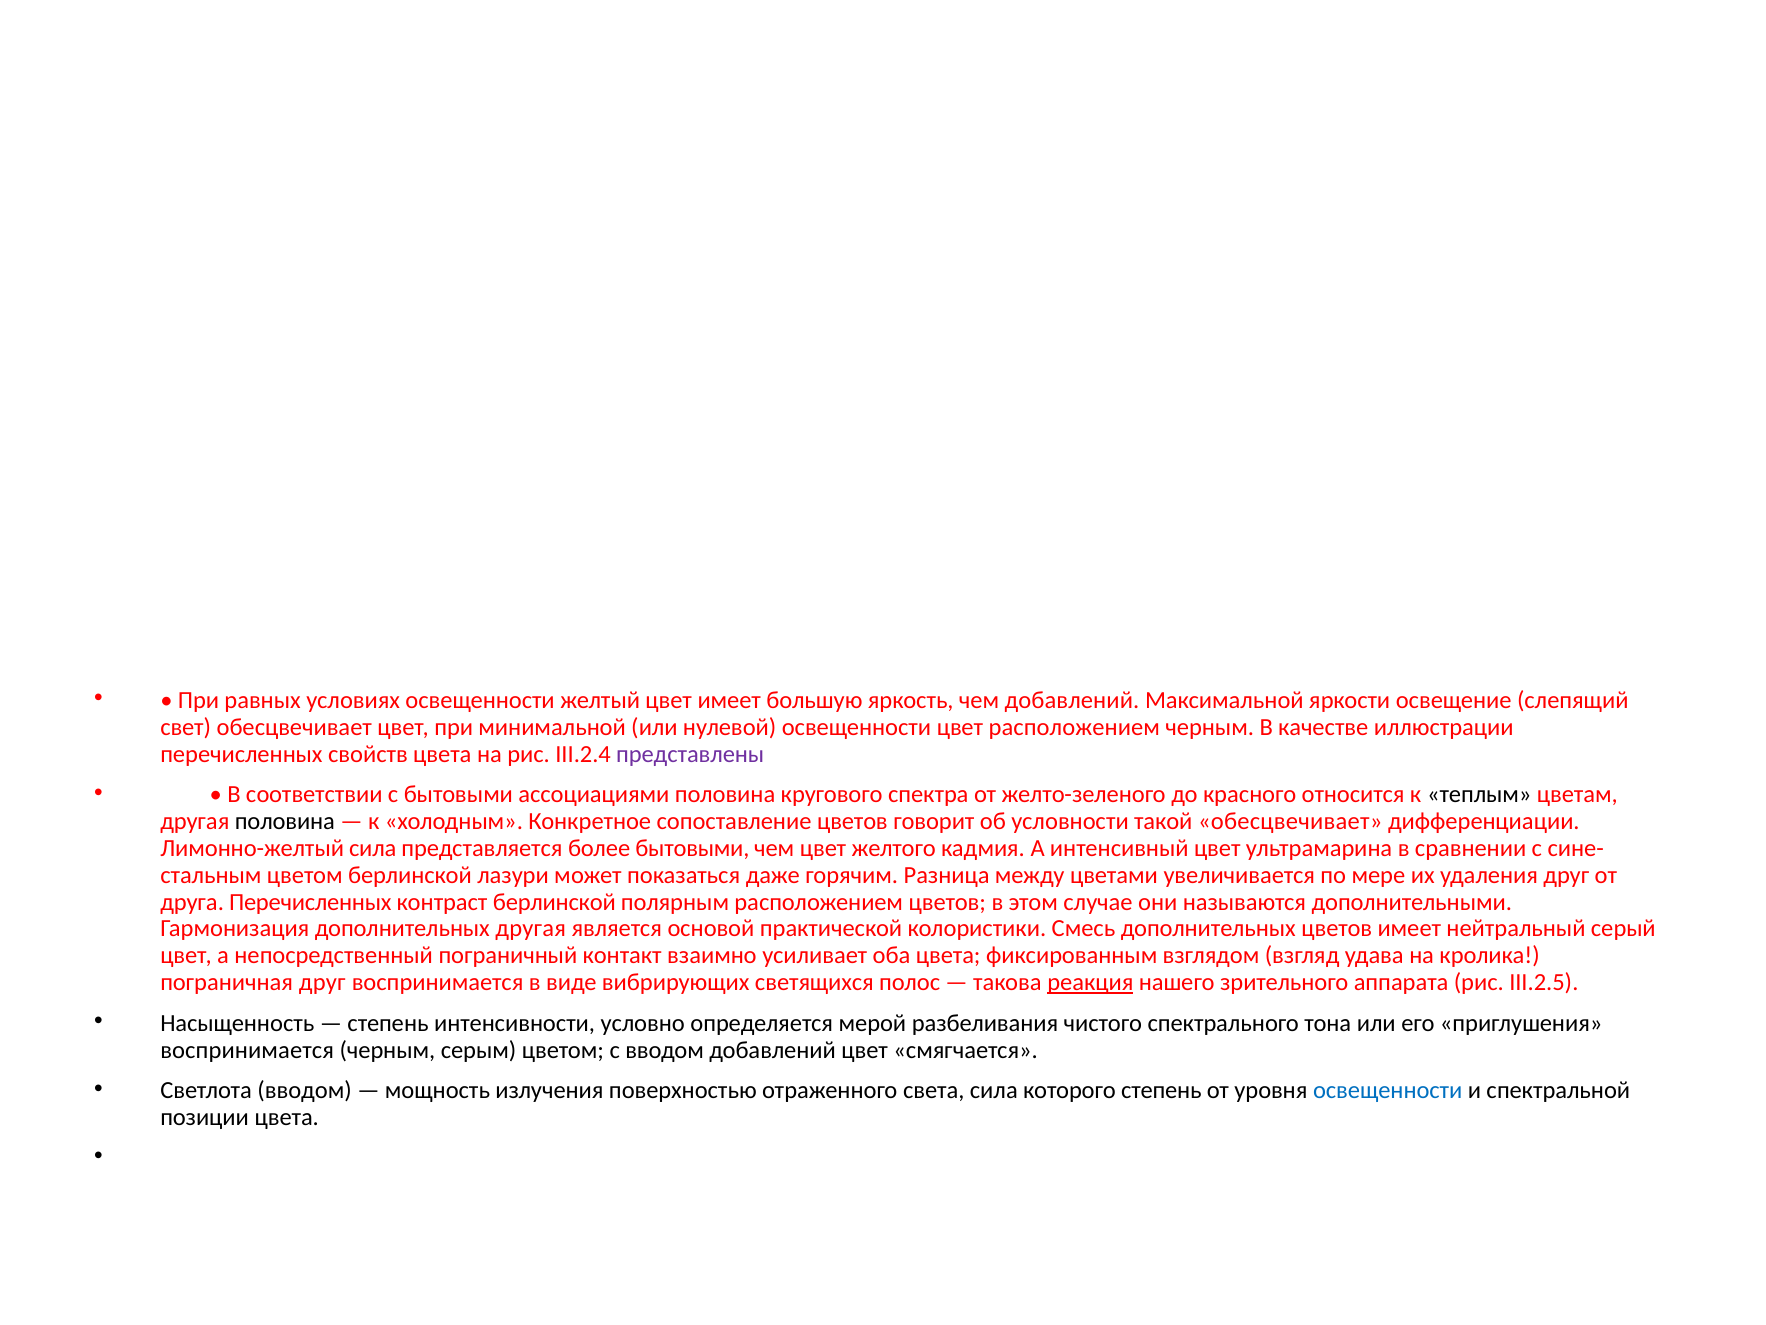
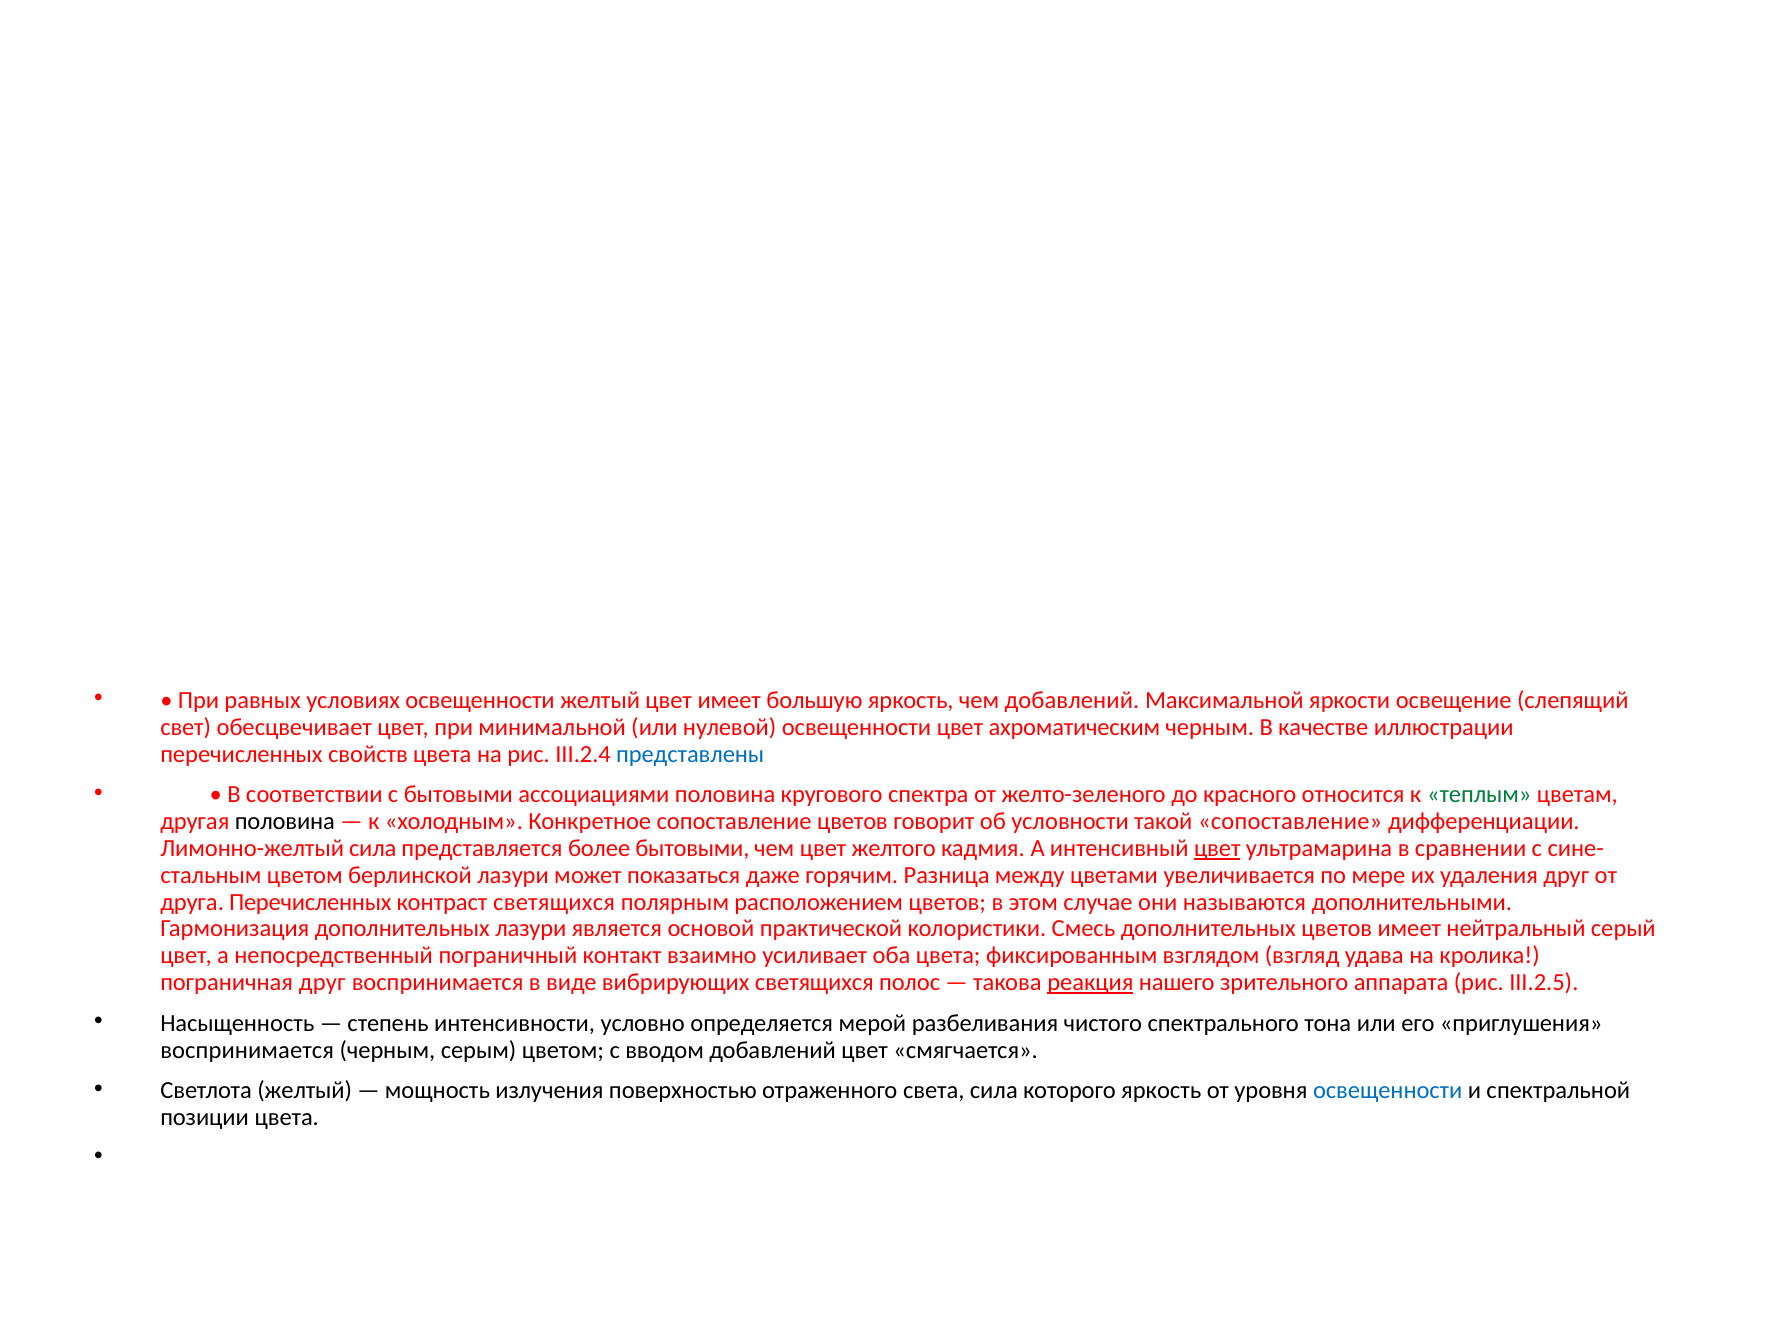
цвет расположением: расположением -> ахроматическим (1074, 727)
представлены colour: purple -> blue (690, 754)
теплым colour: black -> green (1479, 795)
такой обесцвечивает: обесцвечивает -> сопоставление (1290, 821)
цвет underline: none -> present (1217, 848)
контраст берлинской: берлинской -> светящихся (554, 902)
дополнительных другая: другая -> лазури (531, 928)
Светлота вводом: вводом -> желтый (305, 1090)
которого степень: степень -> яркость (1161, 1090)
